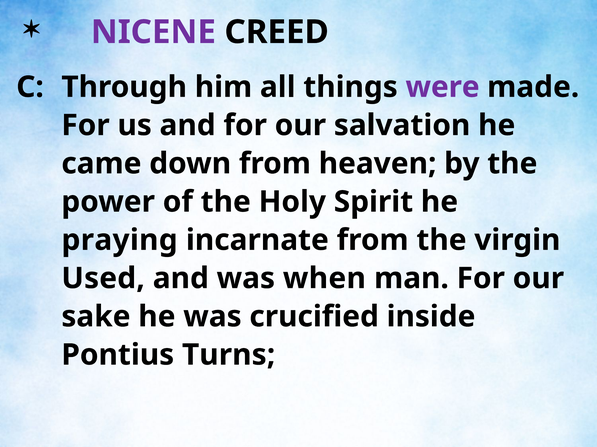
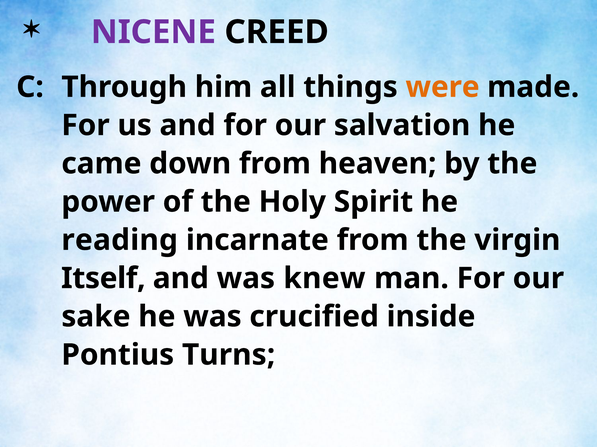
were colour: purple -> orange (443, 87)
praying: praying -> reading (120, 240)
Used: Used -> Itself (103, 279)
when: when -> knew (324, 279)
